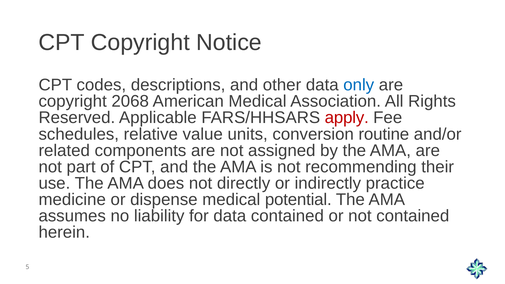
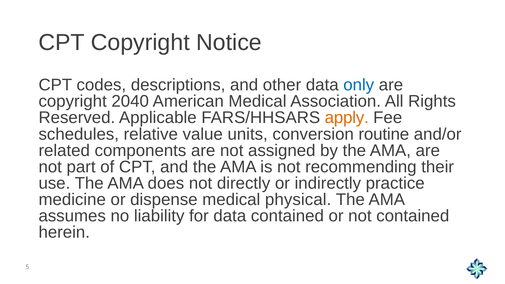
2068: 2068 -> 2040 (130, 101)
apply colour: red -> orange (347, 118)
potential: potential -> physical (298, 200)
